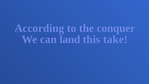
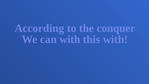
can land: land -> with (70, 39)
this take: take -> with (115, 39)
